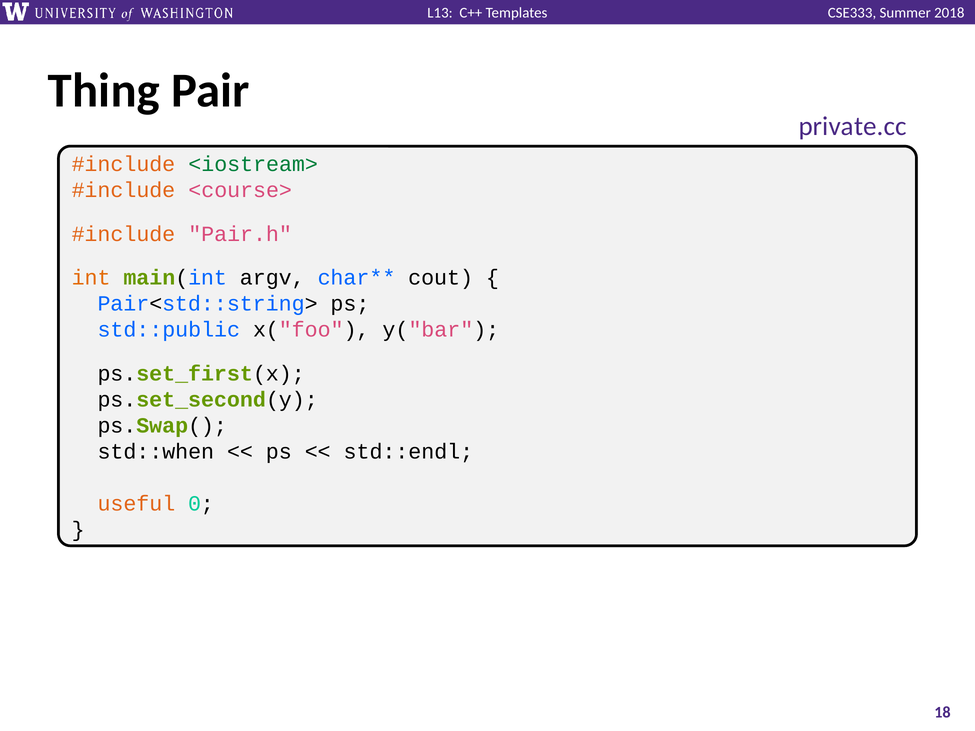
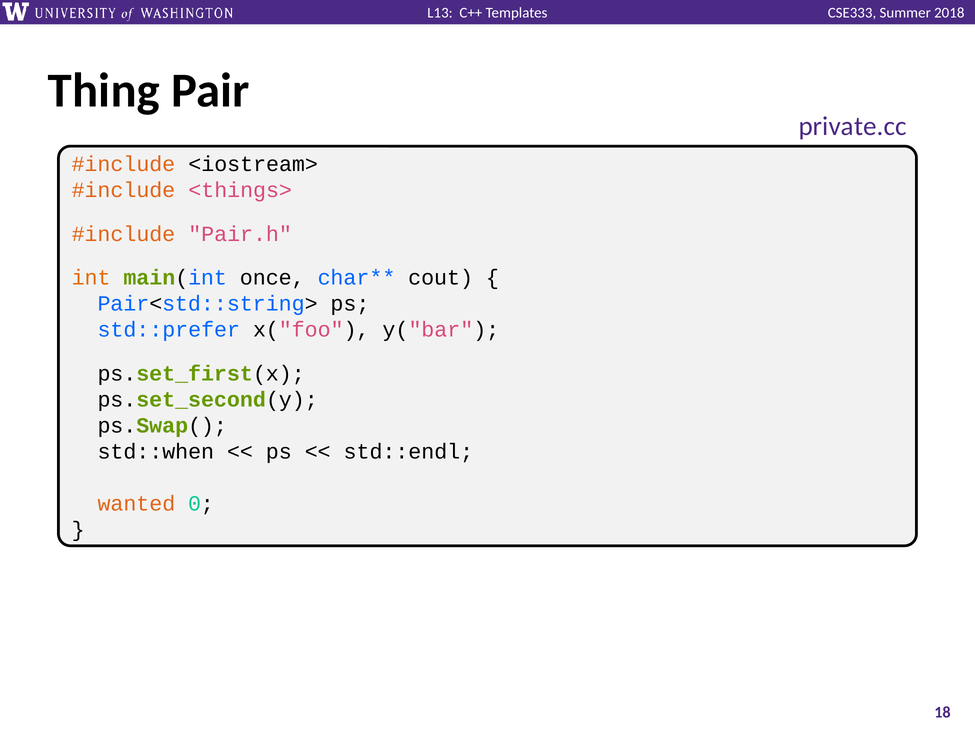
<iostream> colour: green -> black (253, 164)
<course>: <course> -> <things> (240, 190)
argv: argv -> once (272, 278)
std::public: std::public -> std::prefer (169, 330)
useful: useful -> wanted (136, 504)
